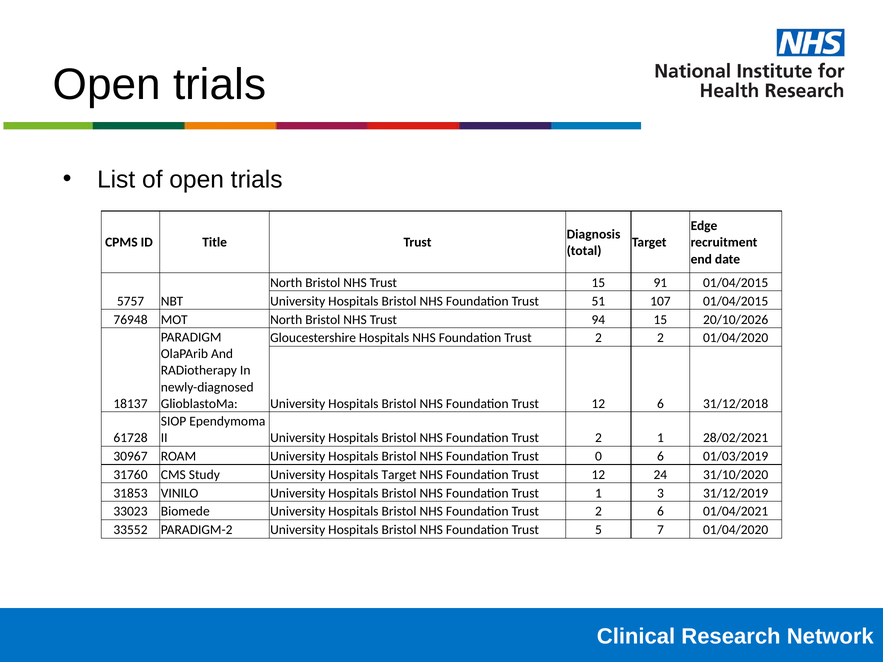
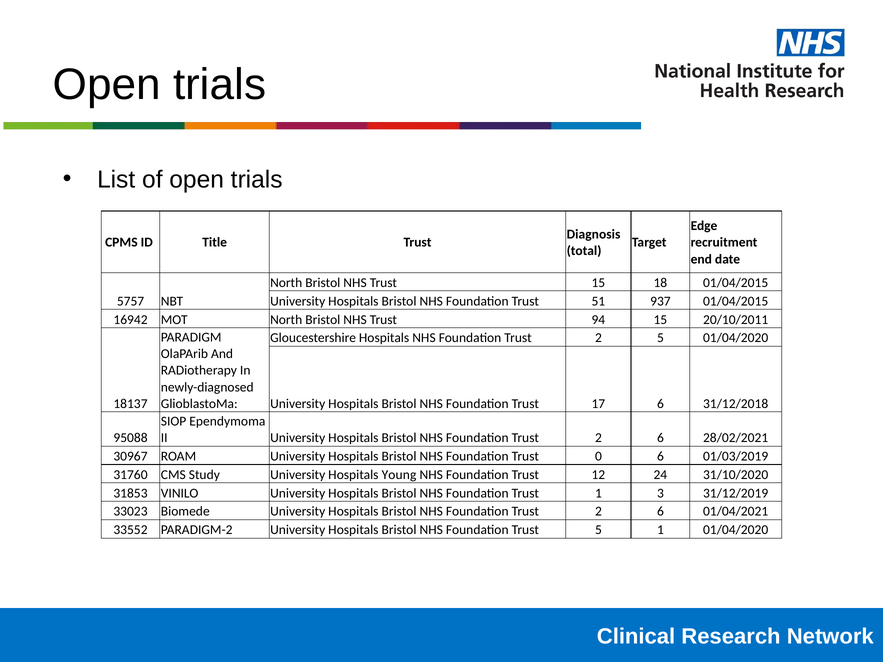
91: 91 -> 18 (660, 283)
107: 107 -> 937 (660, 301)
76948: 76948 -> 16942 (131, 320)
20/10/2026: 20/10/2026 -> 20/10/2011 (736, 320)
2 2: 2 -> 5 (660, 338)
12: 12 -> 17 (598, 404)
61728: 61728 -> 95088 (131, 438)
1: 1 -> 6 (660, 438)
Hospitals Target: Target -> Young (399, 475)
5 7: 7 -> 1 (660, 530)
